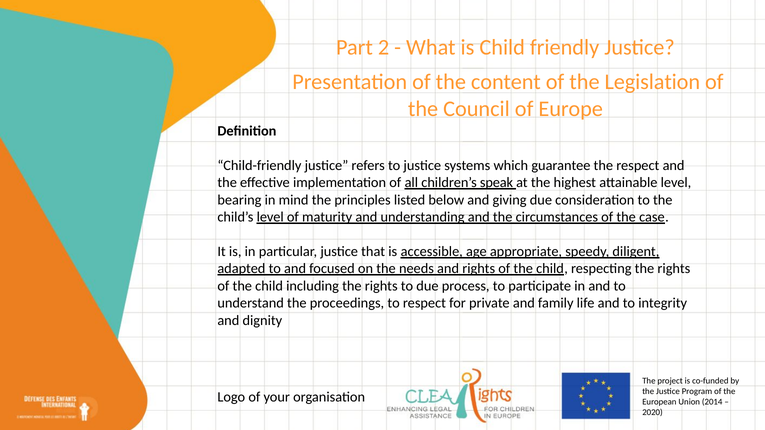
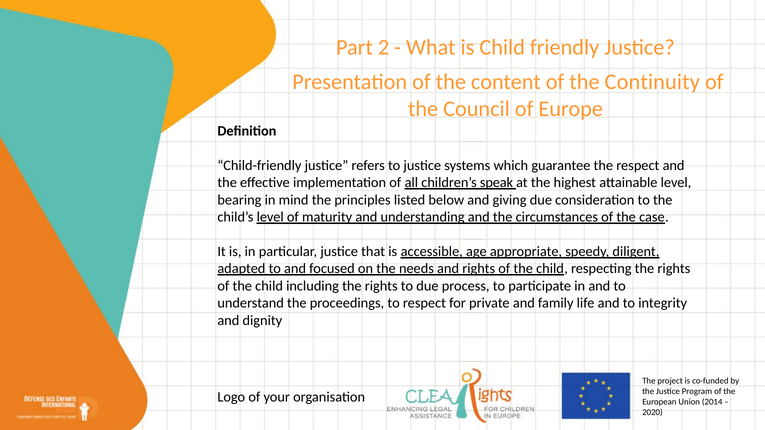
Legislation: Legislation -> Continuity (652, 82)
